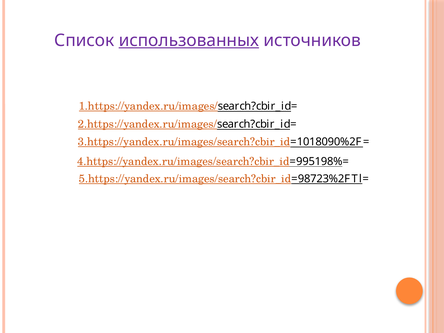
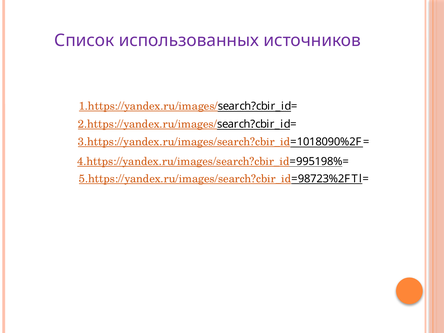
использованных underline: present -> none (189, 40)
